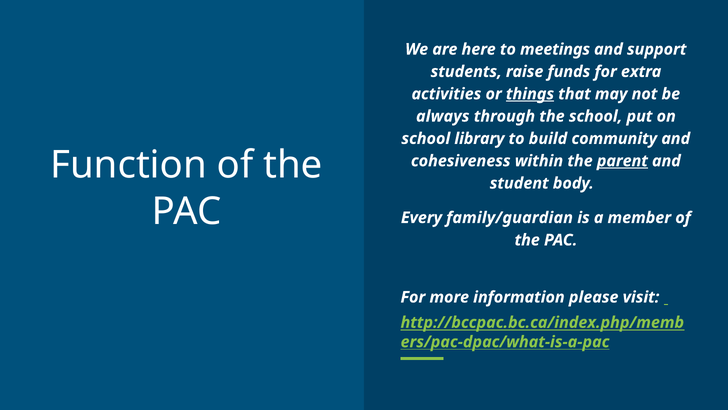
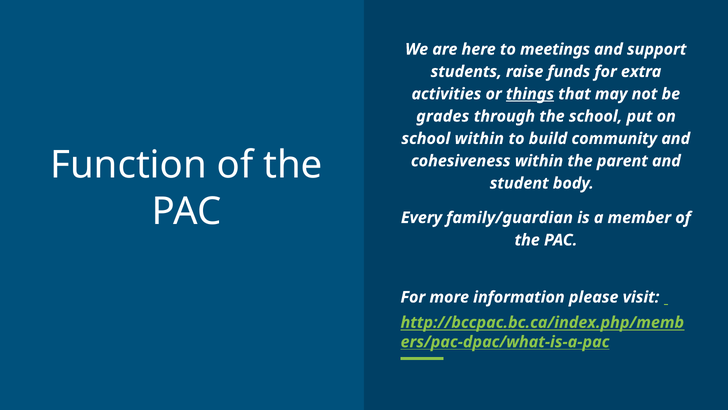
always: always -> grades (443, 116)
school library: library -> within (479, 138)
parent underline: present -> none (622, 161)
